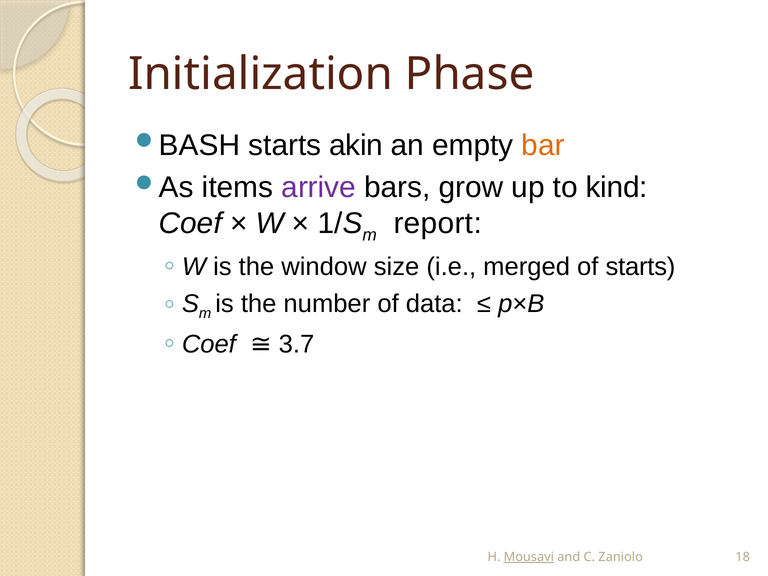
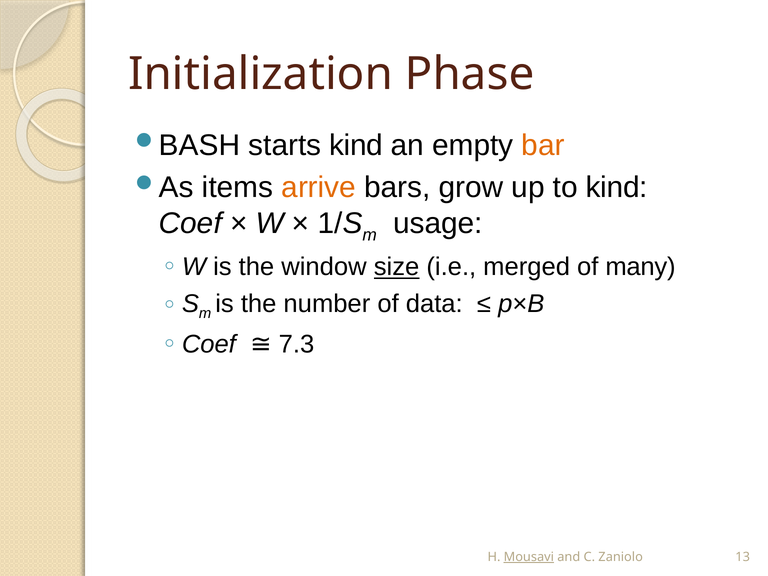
starts akin: akin -> kind (356, 145)
arrive colour: purple -> orange (319, 188)
report: report -> usage (438, 223)
size underline: none -> present (397, 267)
of starts: starts -> many (640, 267)
3.7: 3.7 -> 7.3 (296, 344)
18: 18 -> 13 (743, 557)
